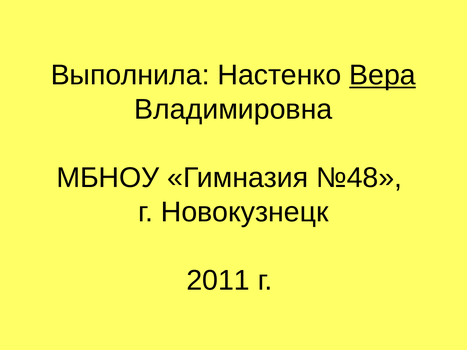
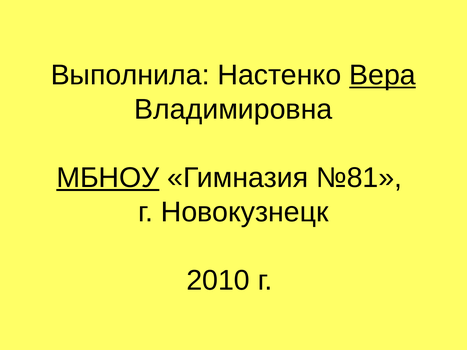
МБНОУ underline: none -> present (108, 178)
№48: №48 -> №81 (359, 178)
2011: 2011 -> 2010 (218, 281)
